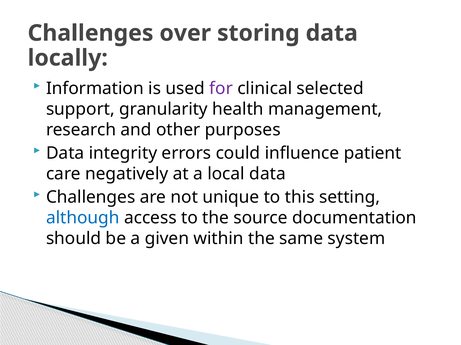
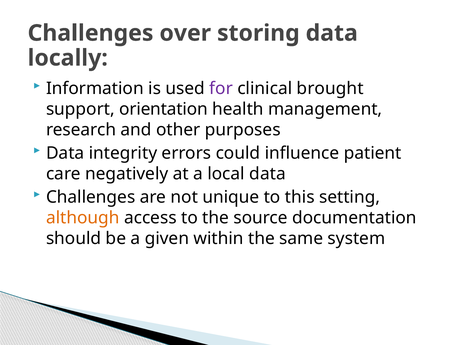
selected: selected -> brought (330, 89)
granularity: granularity -> orientation (163, 109)
although colour: blue -> orange (83, 218)
